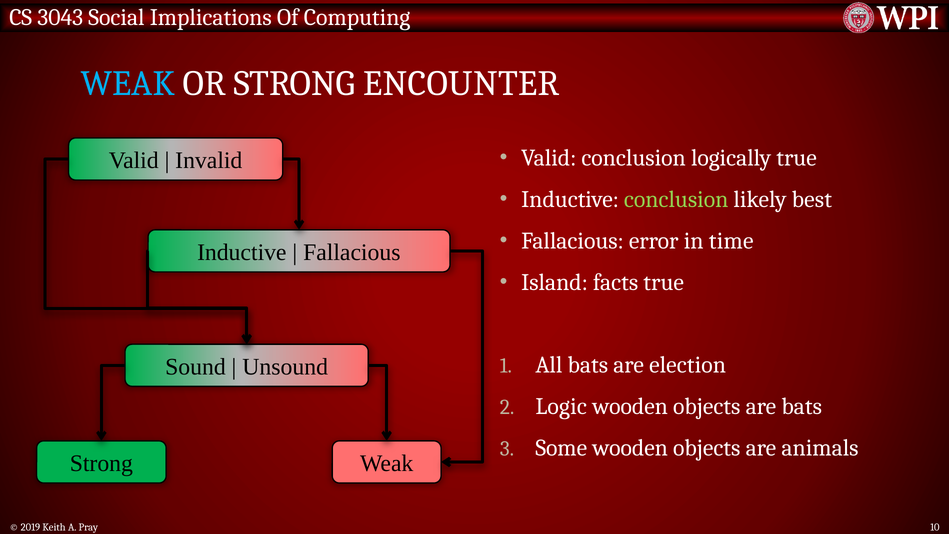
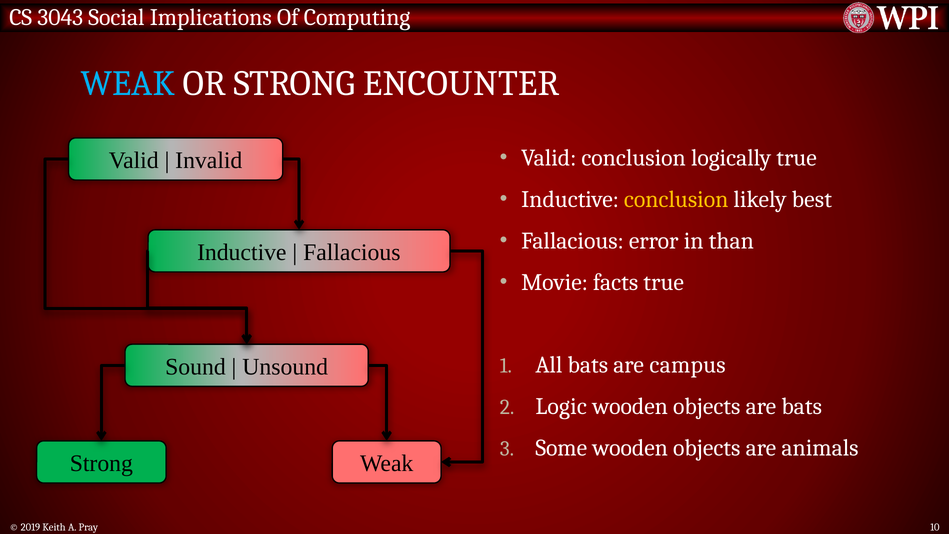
conclusion colour: light green -> yellow (676, 199)
time: time -> than (731, 241)
Island: Island -> Movie (555, 282)
election: election -> campus (688, 365)
